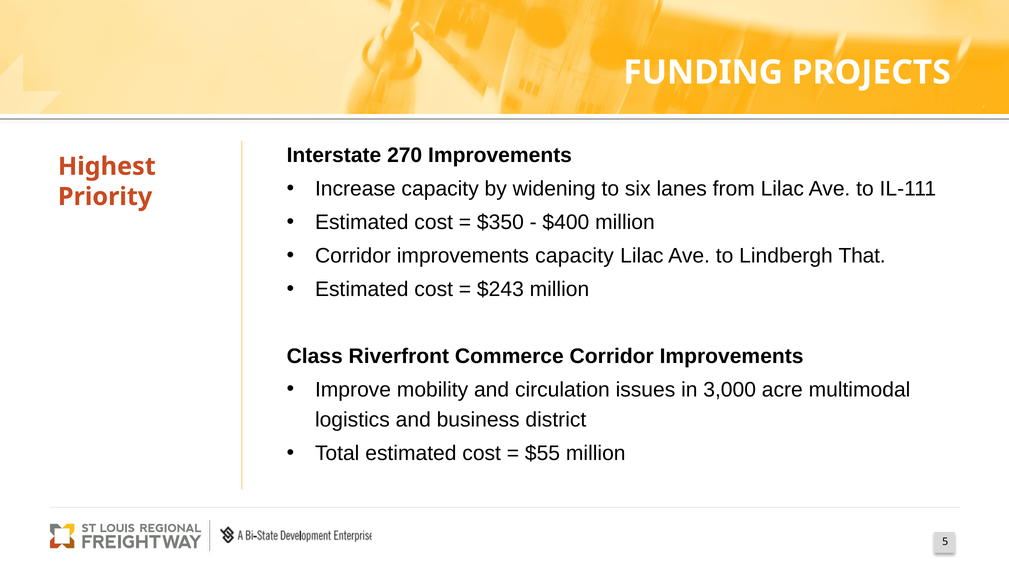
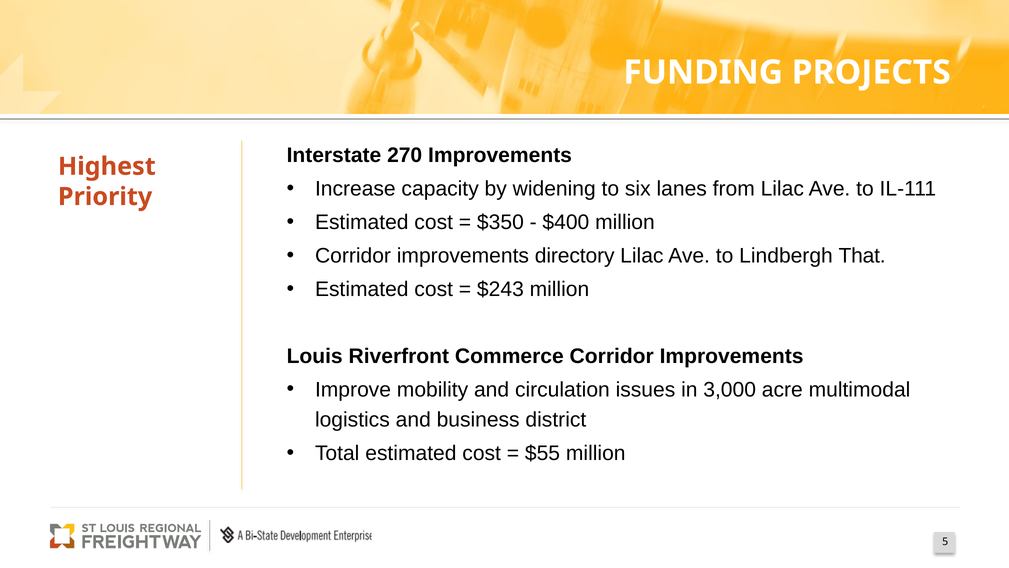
improvements capacity: capacity -> directory (575, 256)
Class: Class -> Louis (315, 356)
